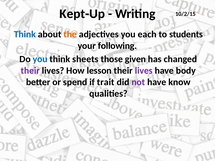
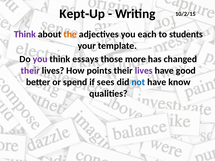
Think colour: blue -> purple (25, 34)
following: following -> template (117, 46)
you colour: blue -> purple (40, 59)
sheets: sheets -> essays (85, 59)
given: given -> more (135, 59)
lesson: lesson -> points (99, 71)
body: body -> good (186, 71)
trait: trait -> sees (106, 82)
not colour: purple -> blue (138, 82)
